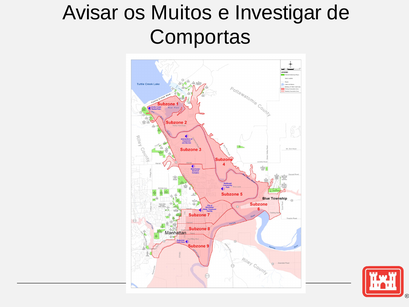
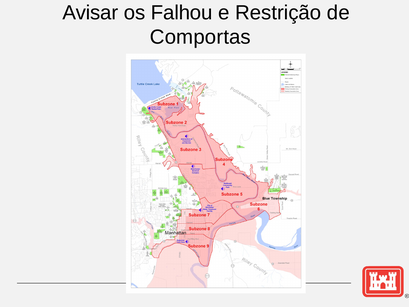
Muitos: Muitos -> Falhou (182, 13)
Investigar: Investigar -> Restrição (278, 13)
